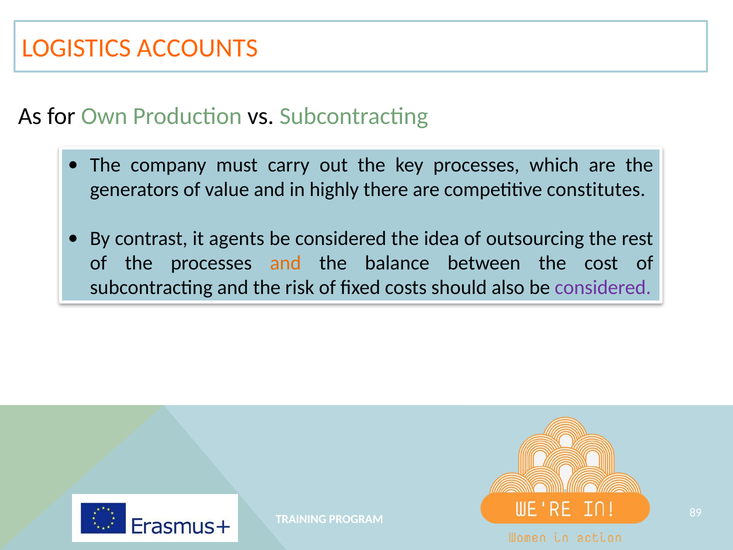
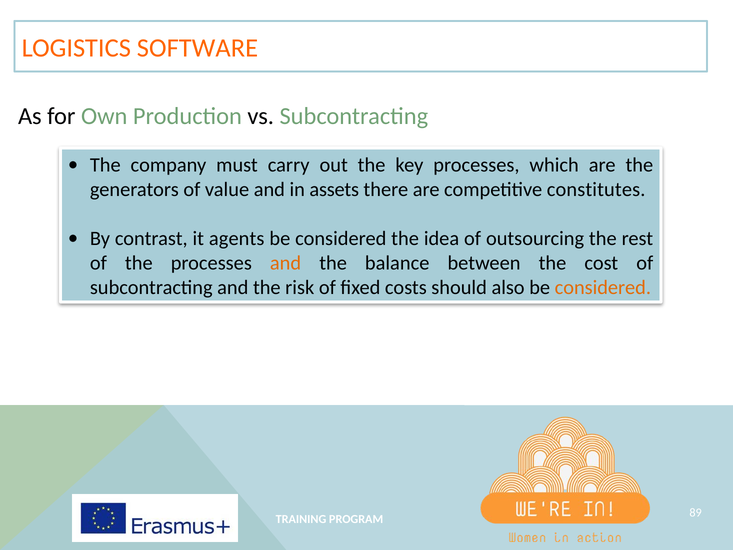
ACCOUNTS: ACCOUNTS -> SOFTWARE (197, 48)
highly: highly -> assets (334, 190)
considered colour: purple -> orange (603, 287)
